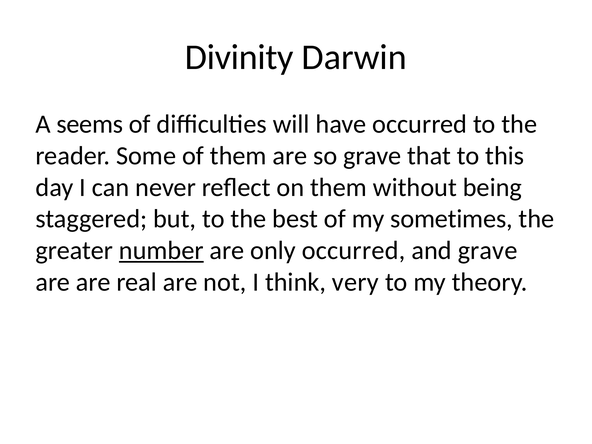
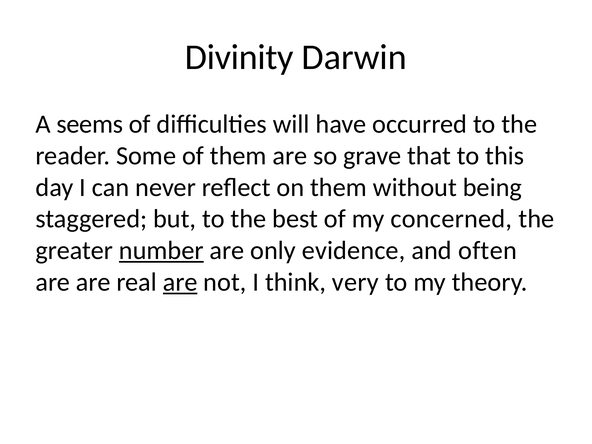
sometimes: sometimes -> concerned (451, 219)
only occurred: occurred -> evidence (354, 251)
and grave: grave -> often (488, 251)
are underline: none -> present (180, 282)
